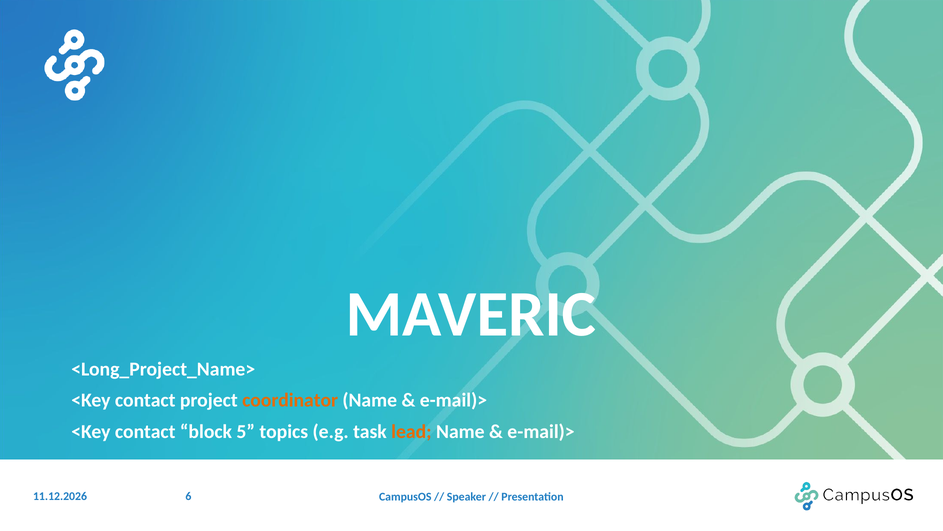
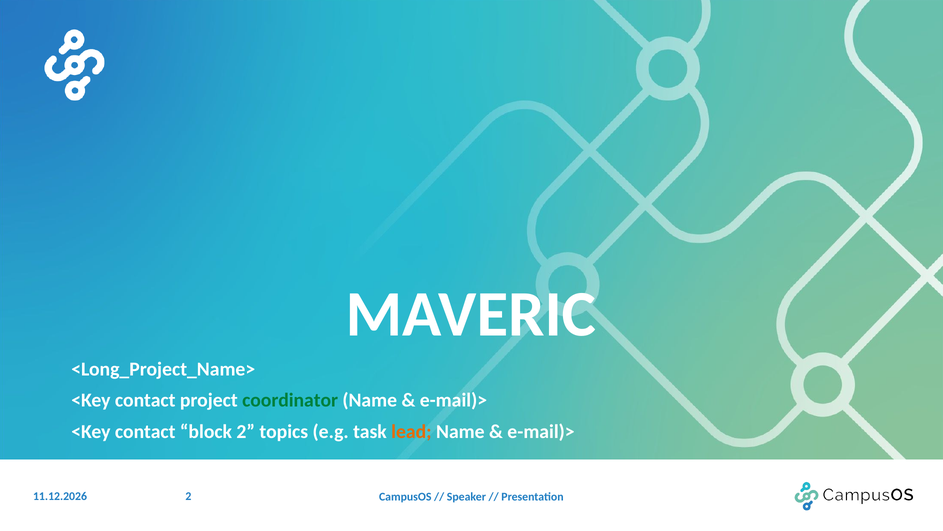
coordinator colour: orange -> green (290, 400)
block 5: 5 -> 2 (246, 431)
6: 6 -> 2 (188, 496)
